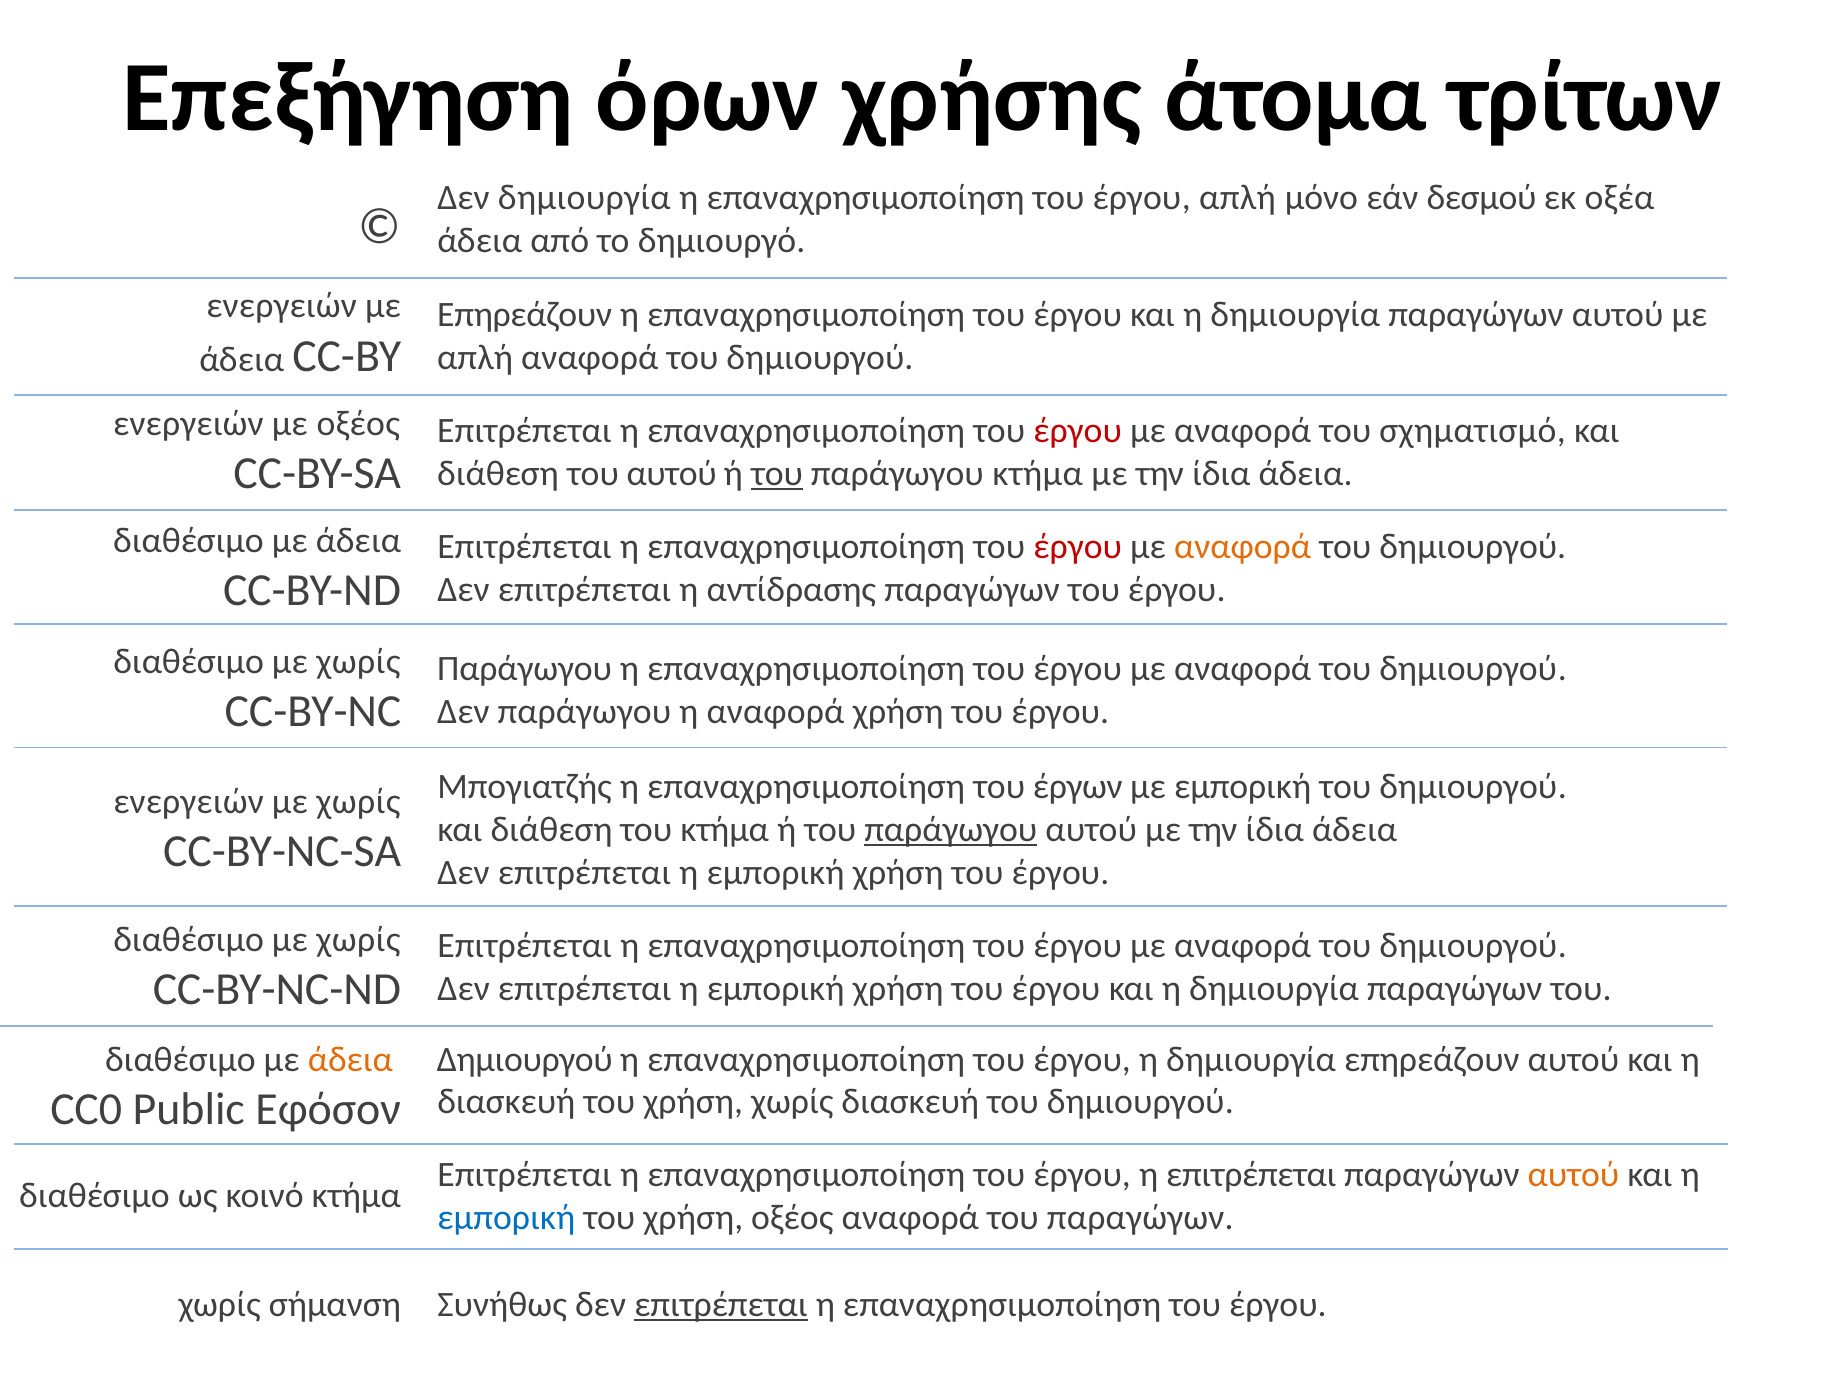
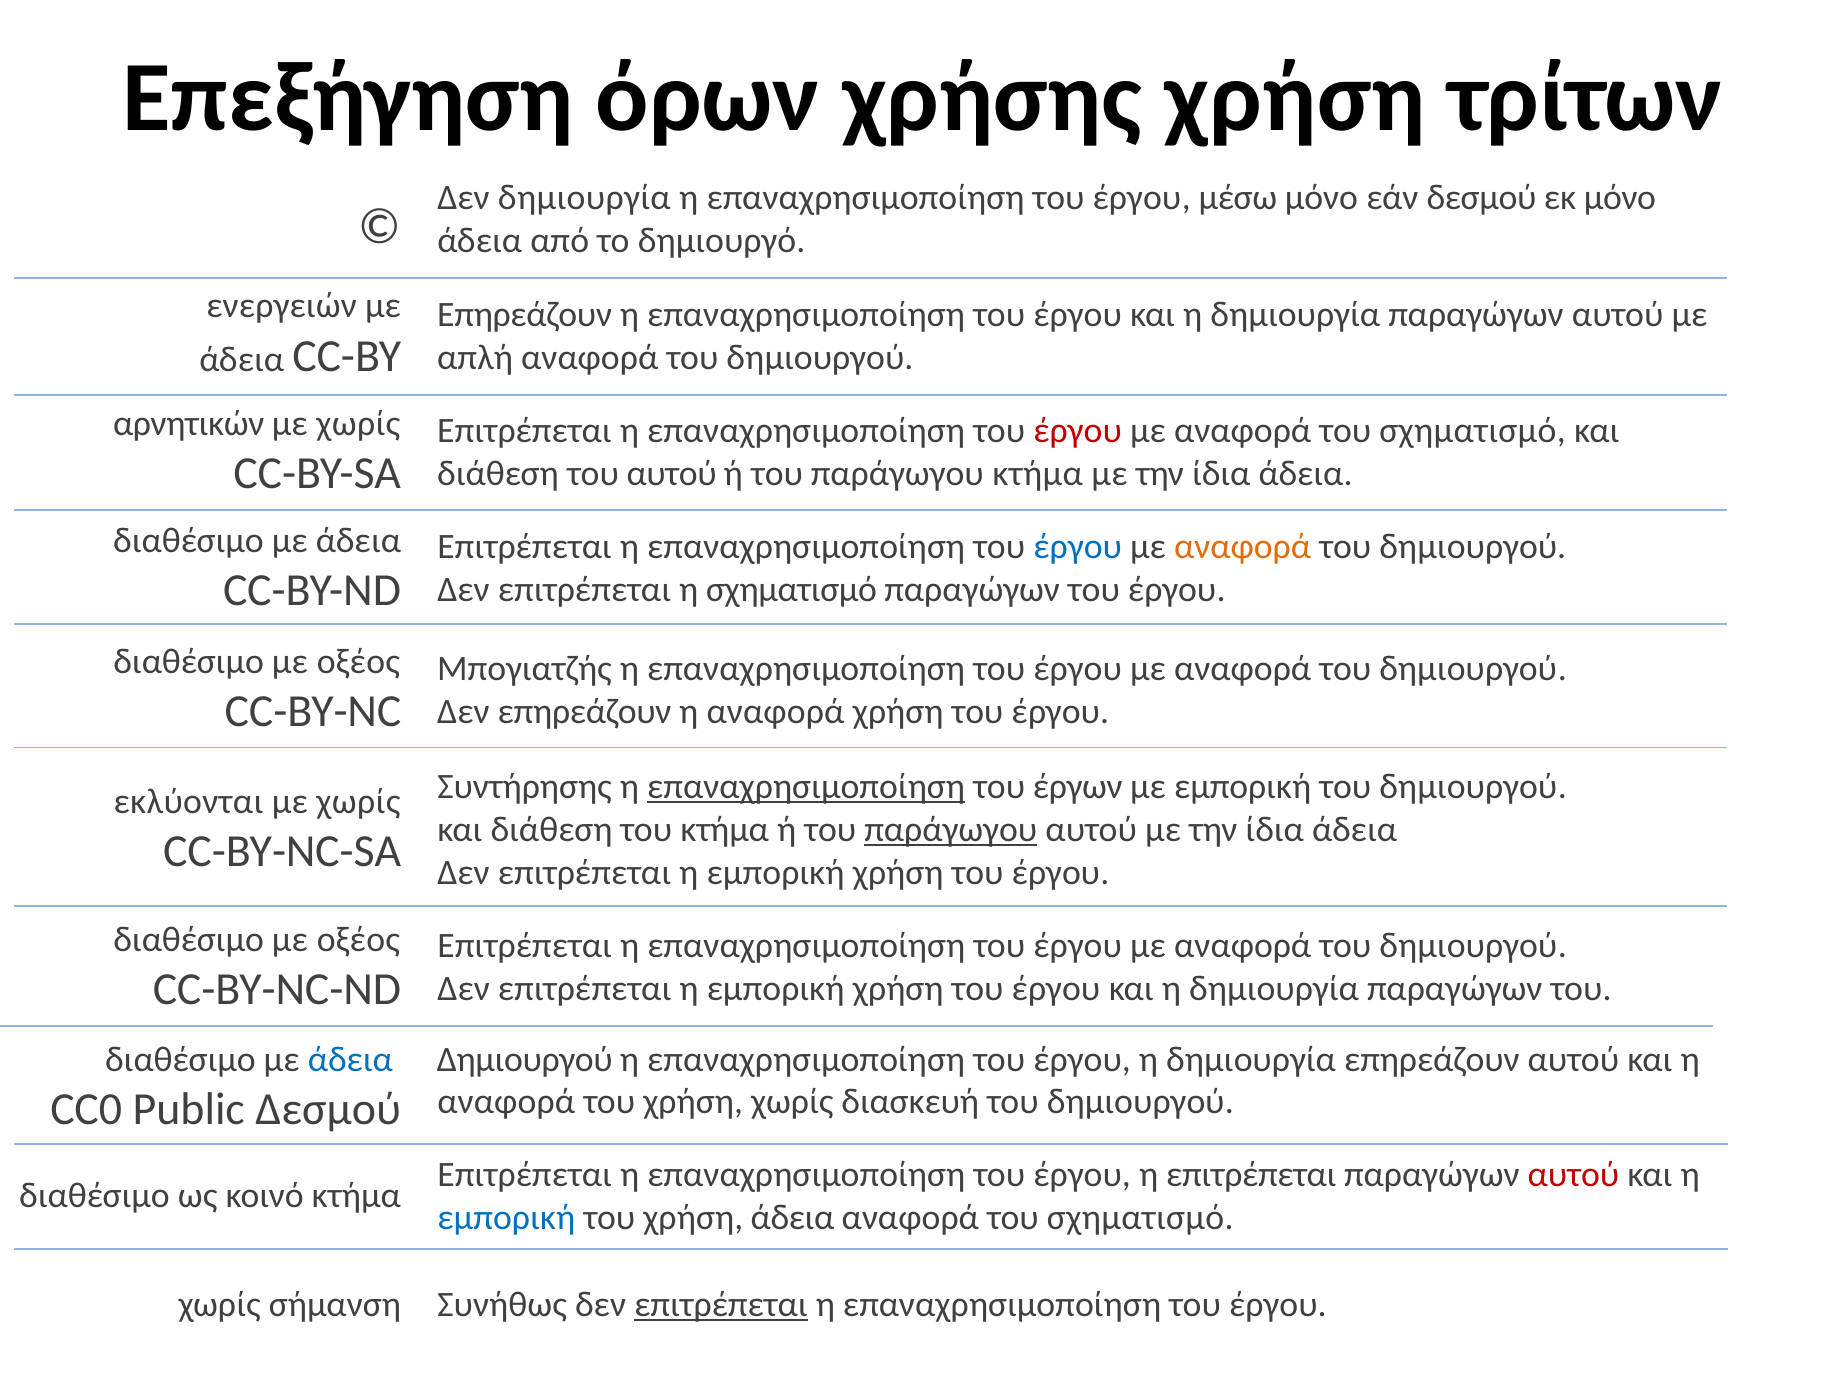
χρήσης άτομα: άτομα -> χρήση (1295, 98)
έργου απλή: απλή -> μέσω (1238, 198)
εκ οξέα: οξέα -> μόνο (1620, 198)
ενεργειών: ενεργειών -> αρνητικών (189, 424)
οξέος: οξέος -> χωρίς (358, 424)
του underline: present -> none (777, 473)
έργου colour: red -> blue (1078, 547)
η αντίδρασης: αντίδρασης -> σχηματισμό (792, 590)
χωρίς: χωρίς -> οξέος (358, 662)
Παράγωγου: Παράγωγου -> Μπογιατζής (525, 669)
Δεν παράγωγου: παράγωγου -> επηρεάζουν (585, 712)
Μπογιατζής: Μπογιατζής -> Συντήρησης (525, 787)
επαναχρησιμοποίηση underline: none -> present (806, 787)
ενεργειών: ενεργειών -> εκλύονται (188, 802)
χωρίς: χωρίς -> οξέος (358, 939)
άδεια colour: orange -> blue (350, 1059)
διασκευή: διασκευή -> αναφορά (506, 1102)
Public Εφόσον: Εφόσον -> Δεσμού (328, 1109)
αυτού colour: orange -> red (1573, 1175)
χρήση οξέος: οξέος -> άδεια (793, 1218)
παραγώγων: παραγώγων -> σχηματισμό (1140, 1218)
